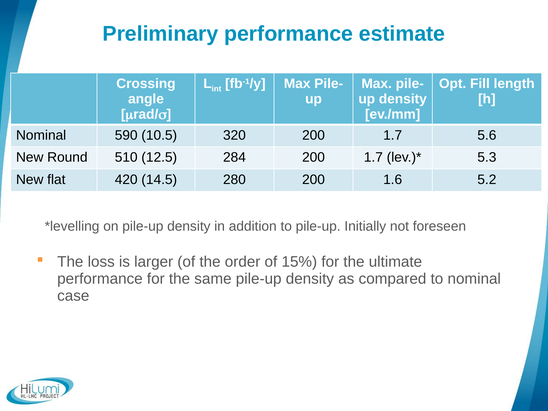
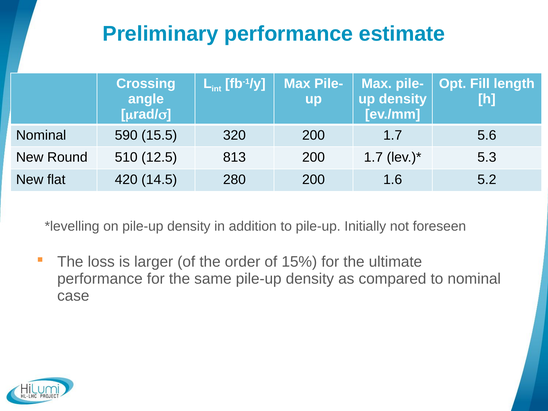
10.5: 10.5 -> 15.5 (159, 135)
284: 284 -> 813 (234, 157)
